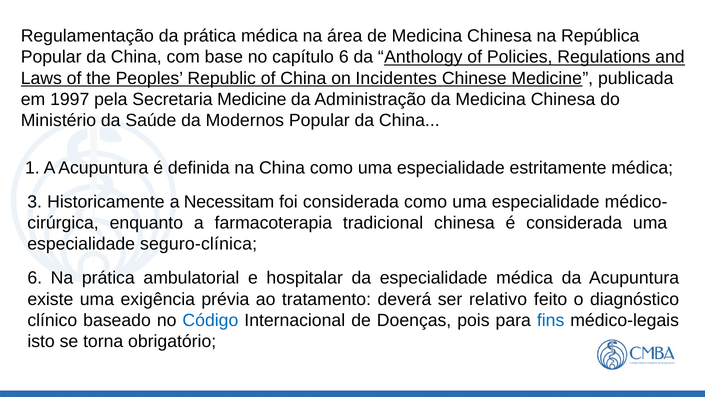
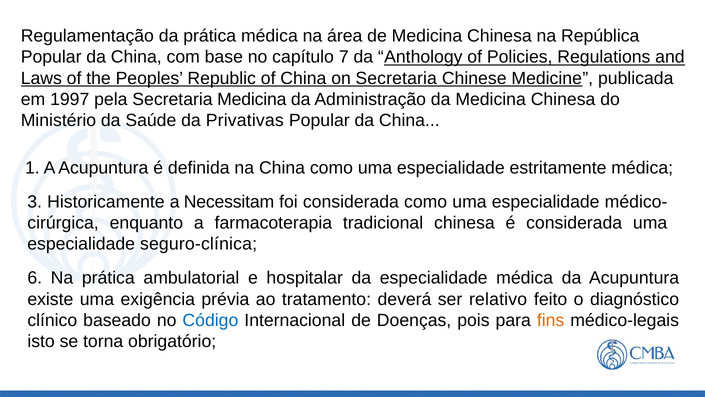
capítulo 6: 6 -> 7 (344, 57)
on Incidentes: Incidentes -> Secretaria (396, 78)
Secretaria Medicine: Medicine -> Medicina (252, 99)
Modernos: Modernos -> Privativas (245, 120)
fins colour: blue -> orange (551, 320)
